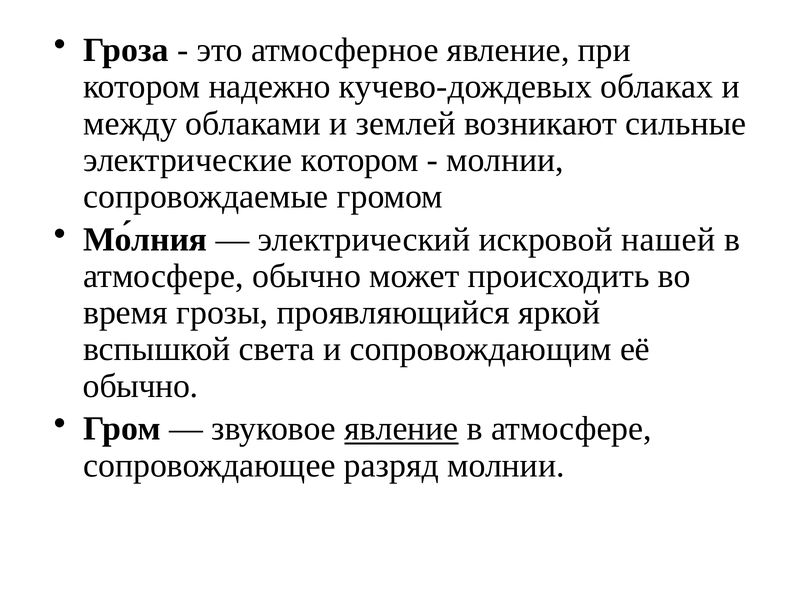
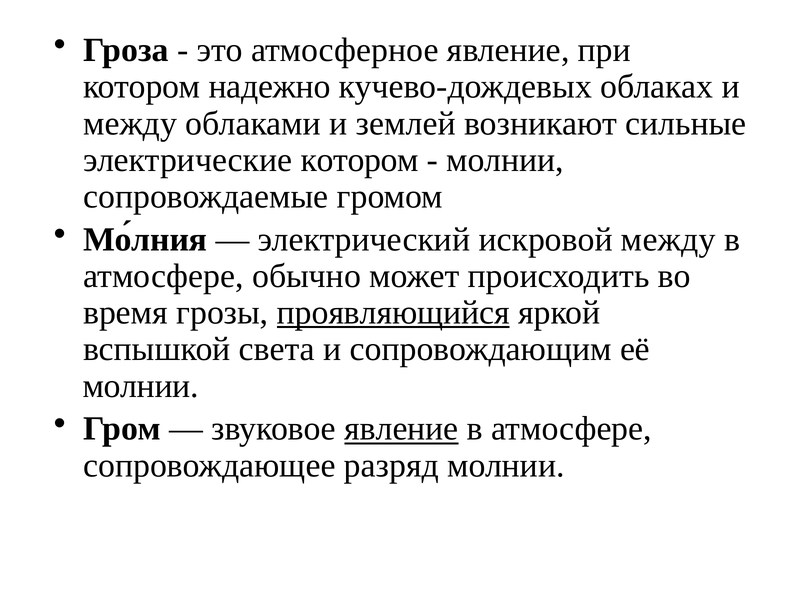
искровой нашей: нашей -> между (668, 239)
проявляющийся underline: none -> present (393, 312)
обычно: обычно -> молнии (141, 386)
